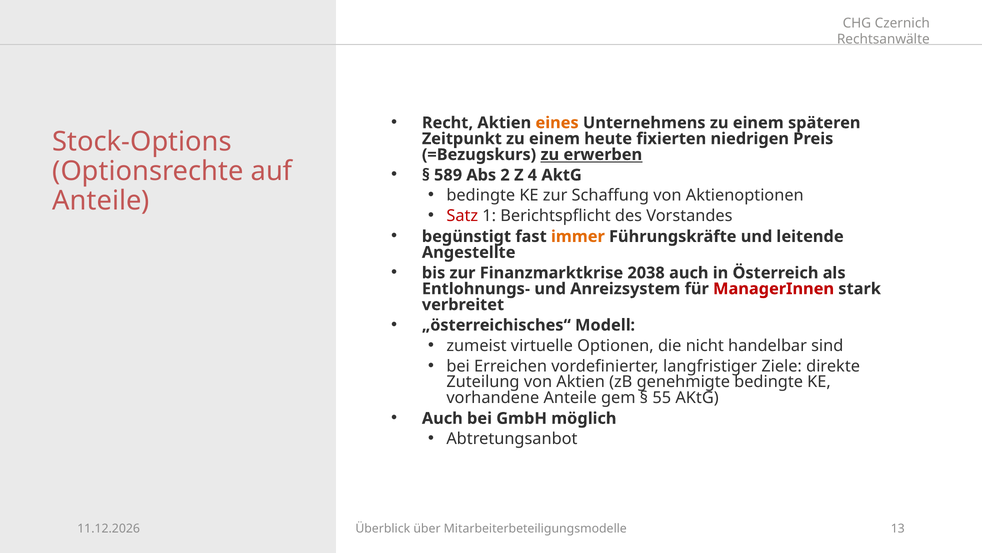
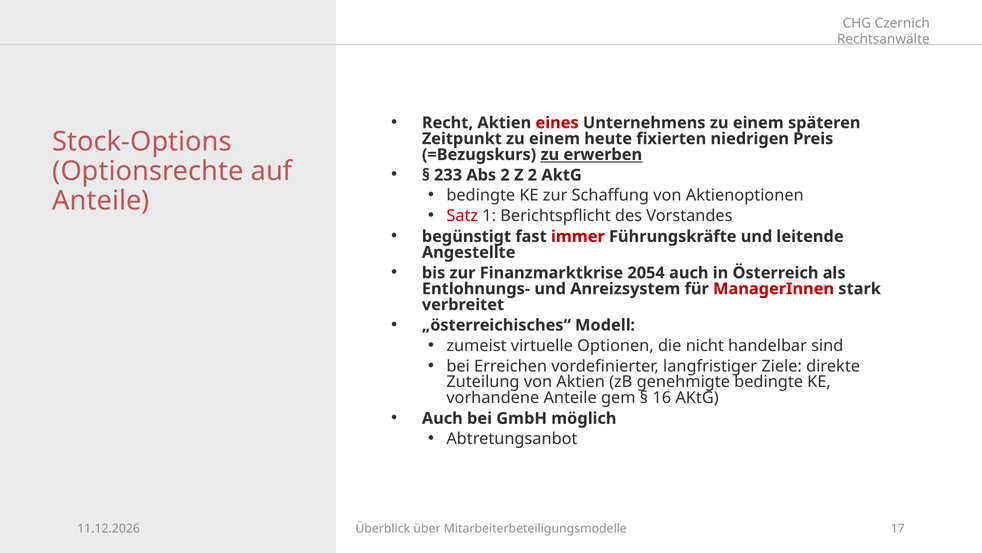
eines colour: orange -> red (557, 123)
589: 589 -> 233 (448, 175)
Z 4: 4 -> 2 (532, 175)
immer colour: orange -> red (578, 236)
2038: 2038 -> 2054 (646, 273)
55: 55 -> 16 (662, 398)
13: 13 -> 17 (898, 528)
